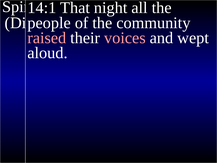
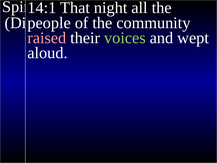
voices colour: pink -> light green (125, 38)
